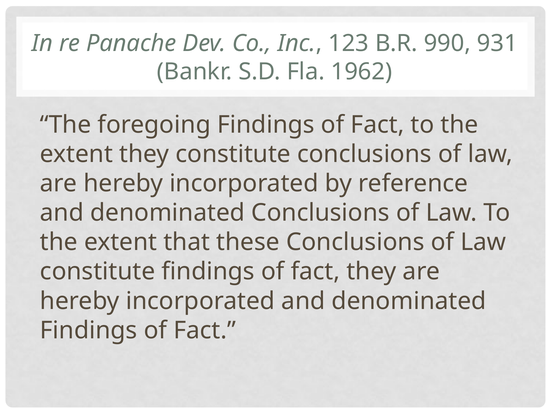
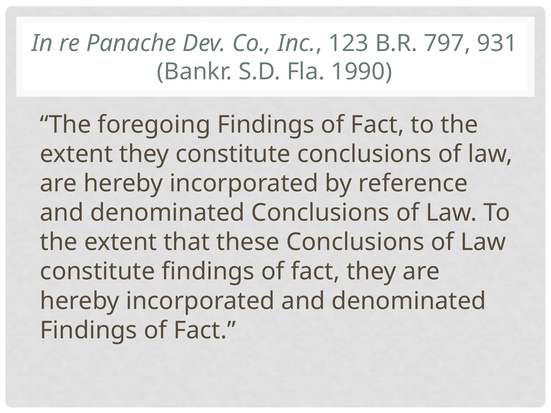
990: 990 -> 797 (447, 43)
1962: 1962 -> 1990 (362, 72)
